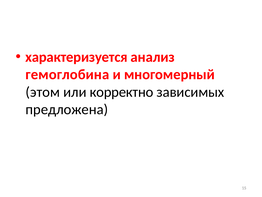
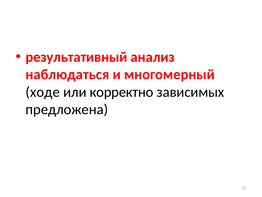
характеризуется: характеризуется -> результативный (76, 57)
гемоглобина: гемоглобина -> наблюдаться (67, 74)
этом: этом -> ходе (43, 92)
